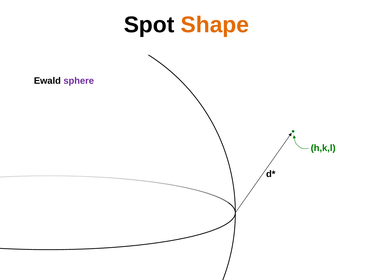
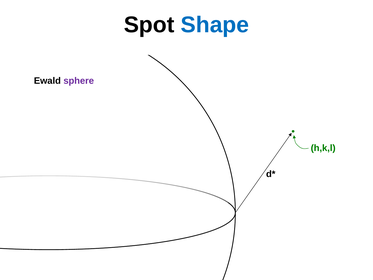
Shape colour: orange -> blue (215, 25)
